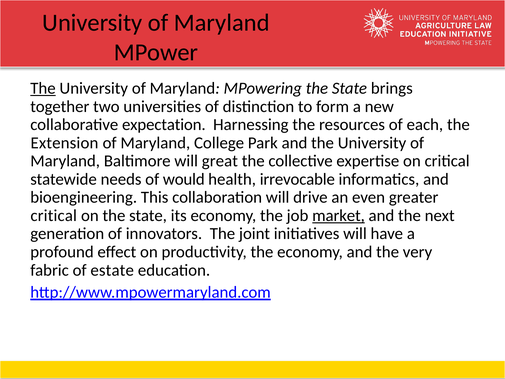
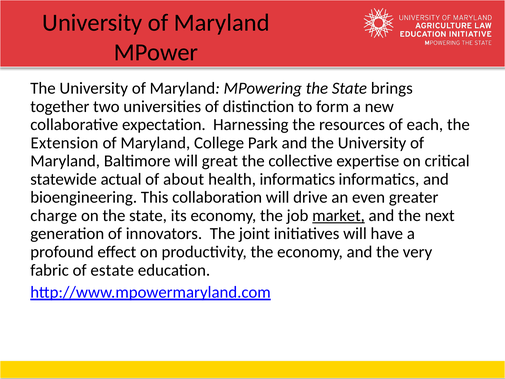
The underline: present -> none (43, 88)
needs: needs -> actual (121, 179)
would: would -> about (184, 179)
health irrevocable: irrevocable -> informatics (297, 179)
critical: critical -> charge (54, 215)
